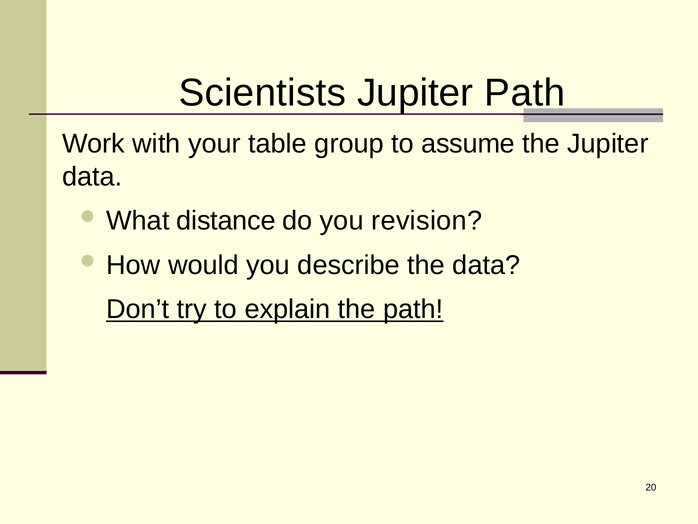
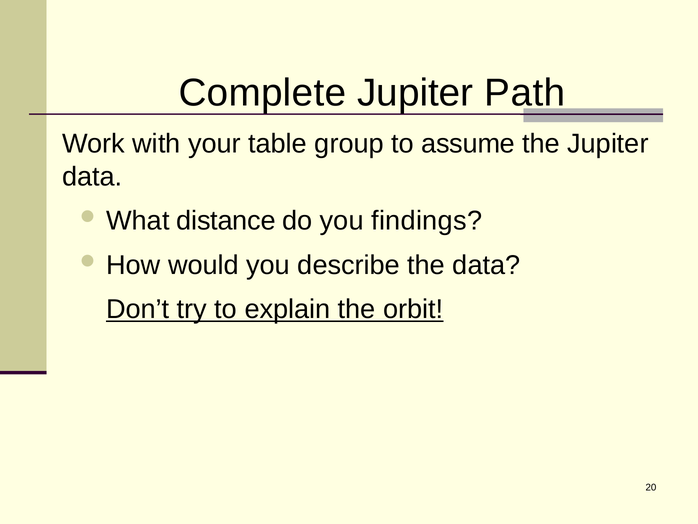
Scientists: Scientists -> Complete (262, 93)
revision: revision -> findings (427, 221)
the path: path -> orbit (413, 309)
